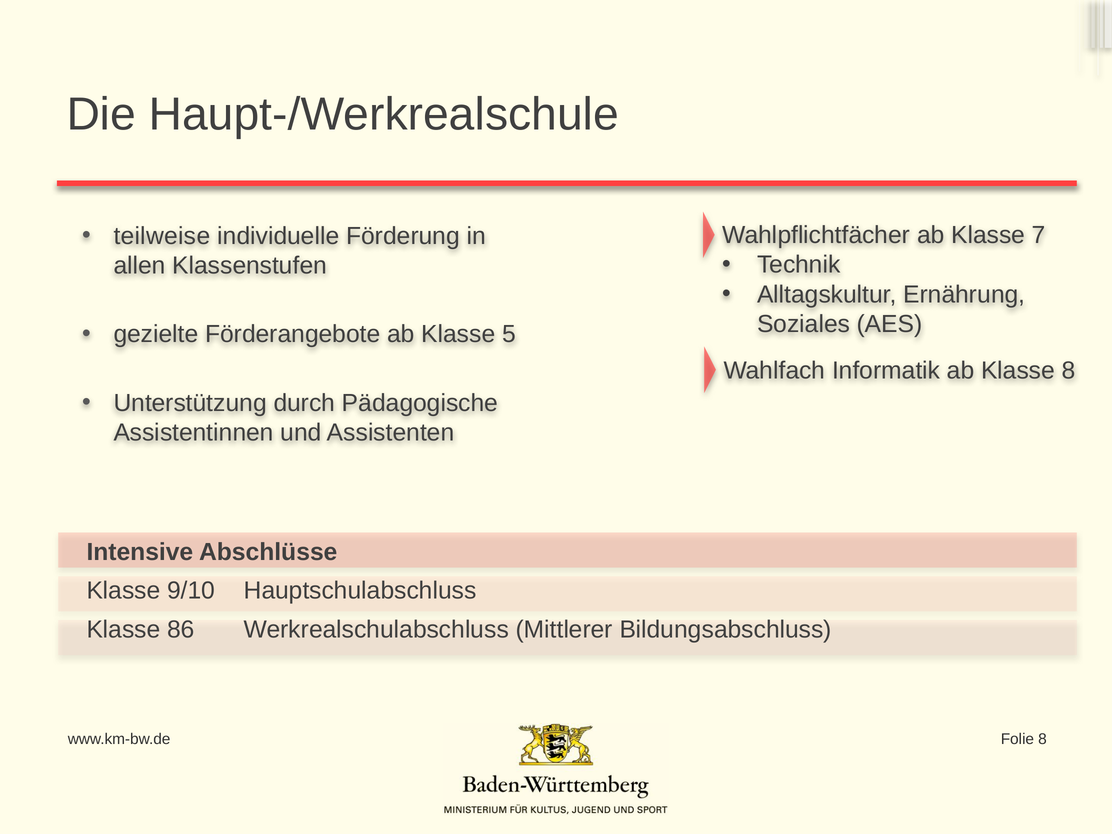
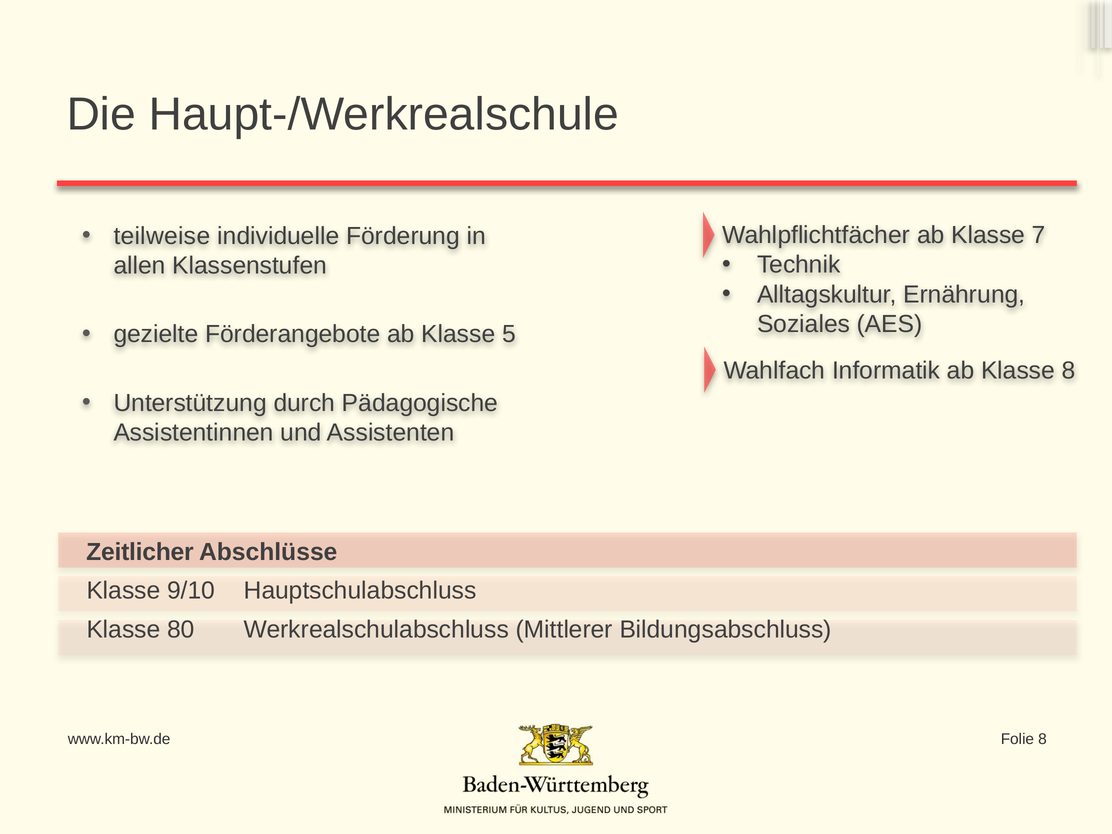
Intensive: Intensive -> Zeitlicher (140, 552)
86: 86 -> 80 (181, 629)
